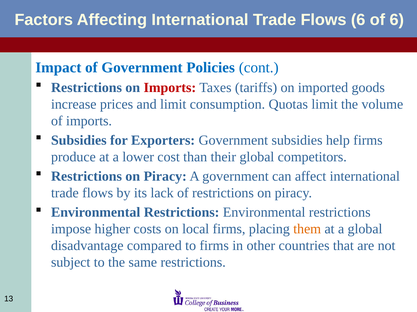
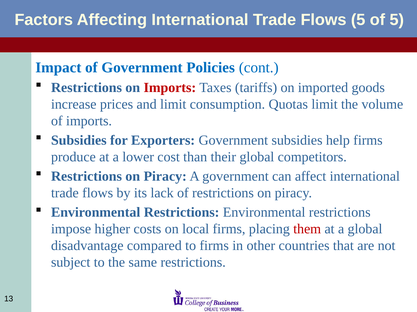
Flows 6: 6 -> 5 (358, 20)
of 6: 6 -> 5 (397, 20)
them colour: orange -> red (307, 230)
